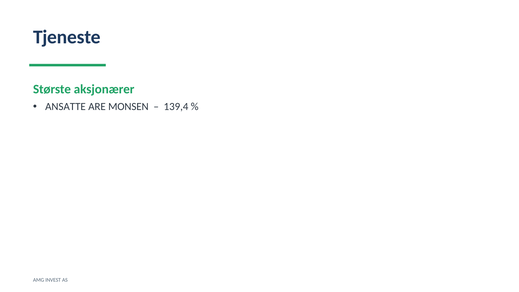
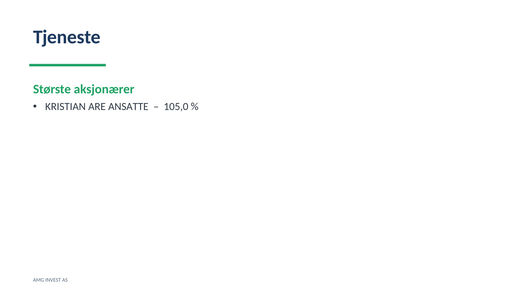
ANSATTE: ANSATTE -> KRISTIAN (65, 107)
MONSEN: MONSEN -> ANSATTE (128, 107)
139,4: 139,4 -> 105,0 (176, 107)
